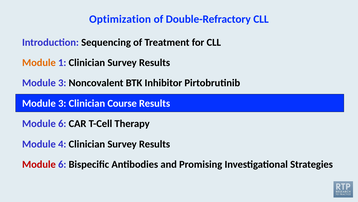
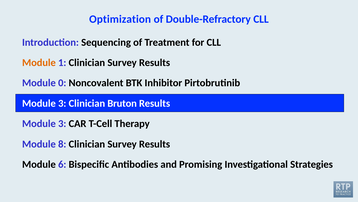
3: 3 -> 0 (62, 83)
Course: Course -> Bruton (122, 103)
6: 6 -> 3 (62, 123)
4: 4 -> 8 (62, 144)
Module colour: red -> black (39, 164)
